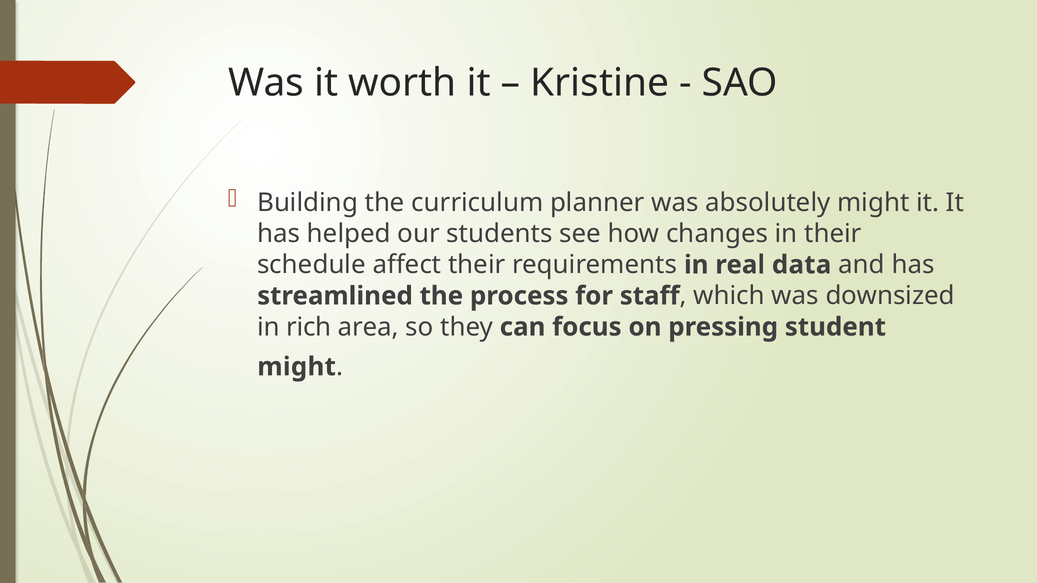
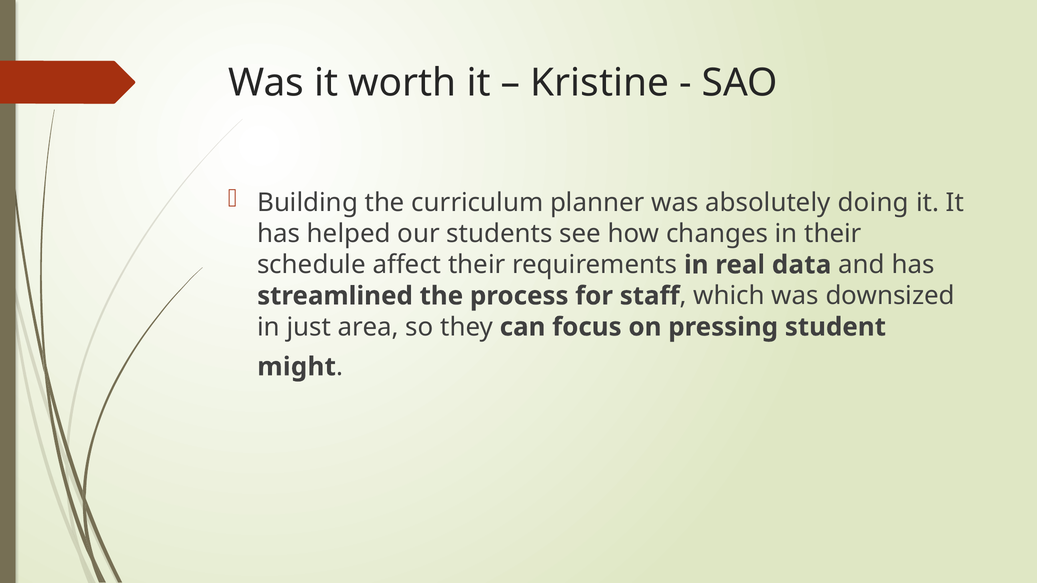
absolutely might: might -> doing (873, 203)
rich: rich -> just (309, 327)
